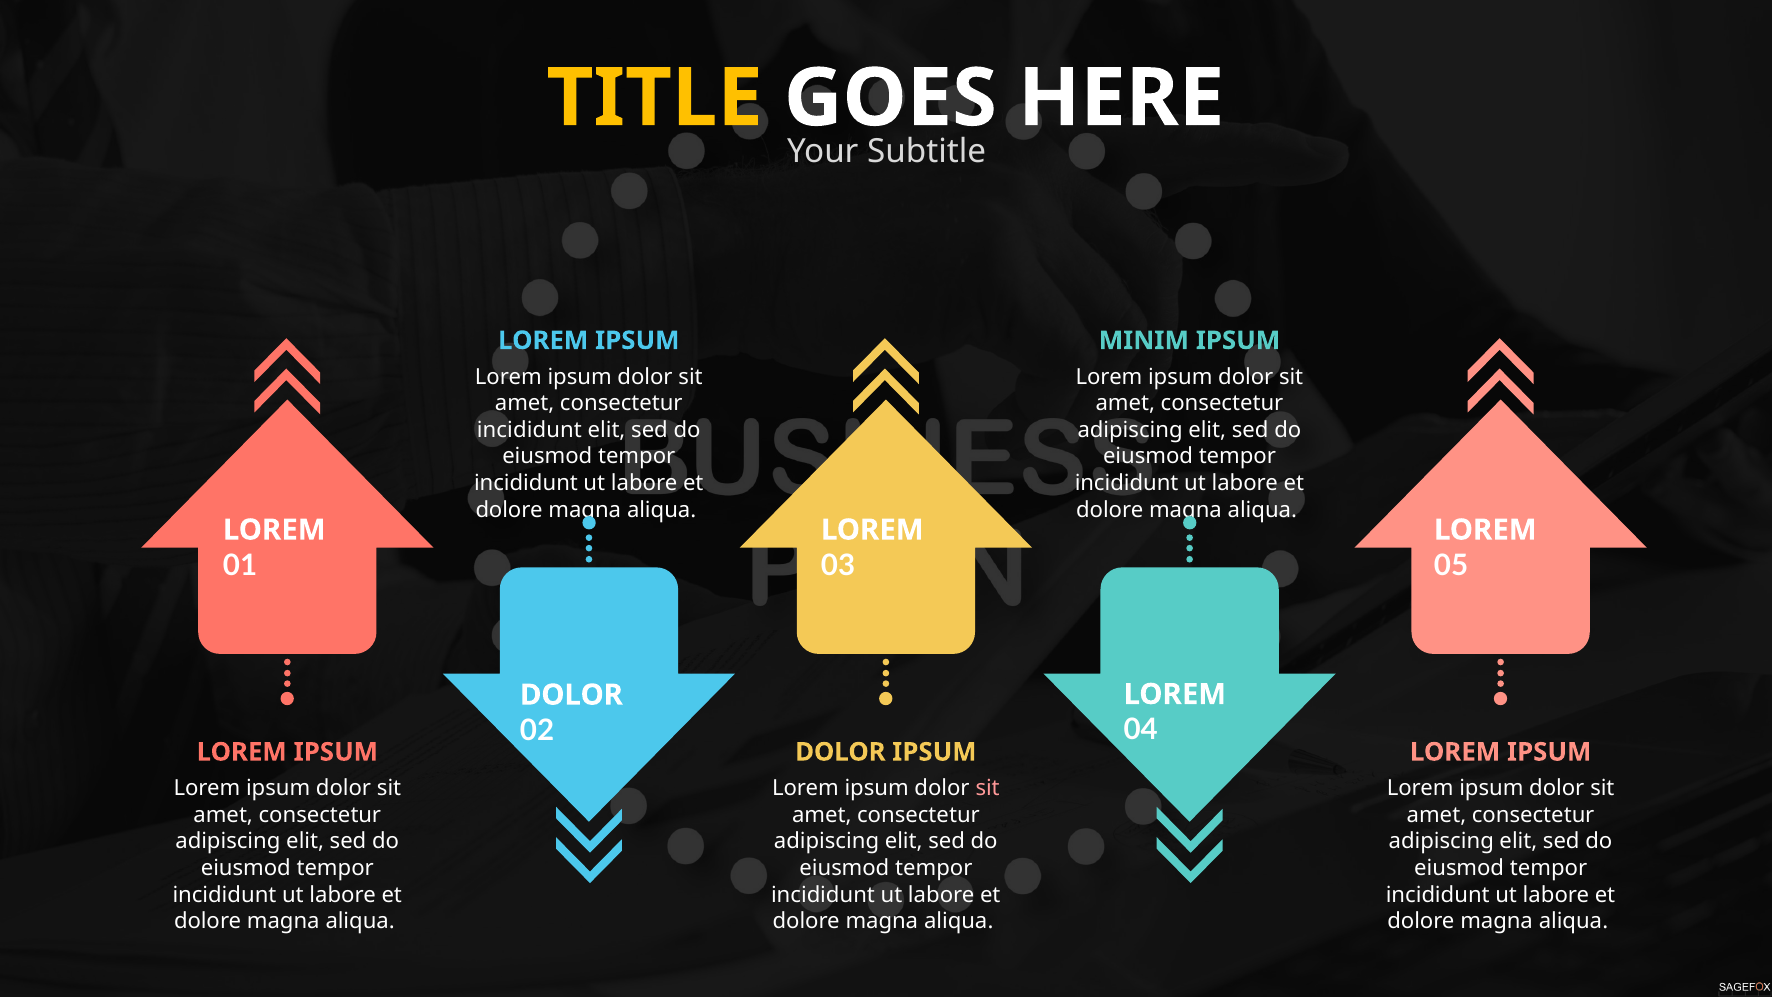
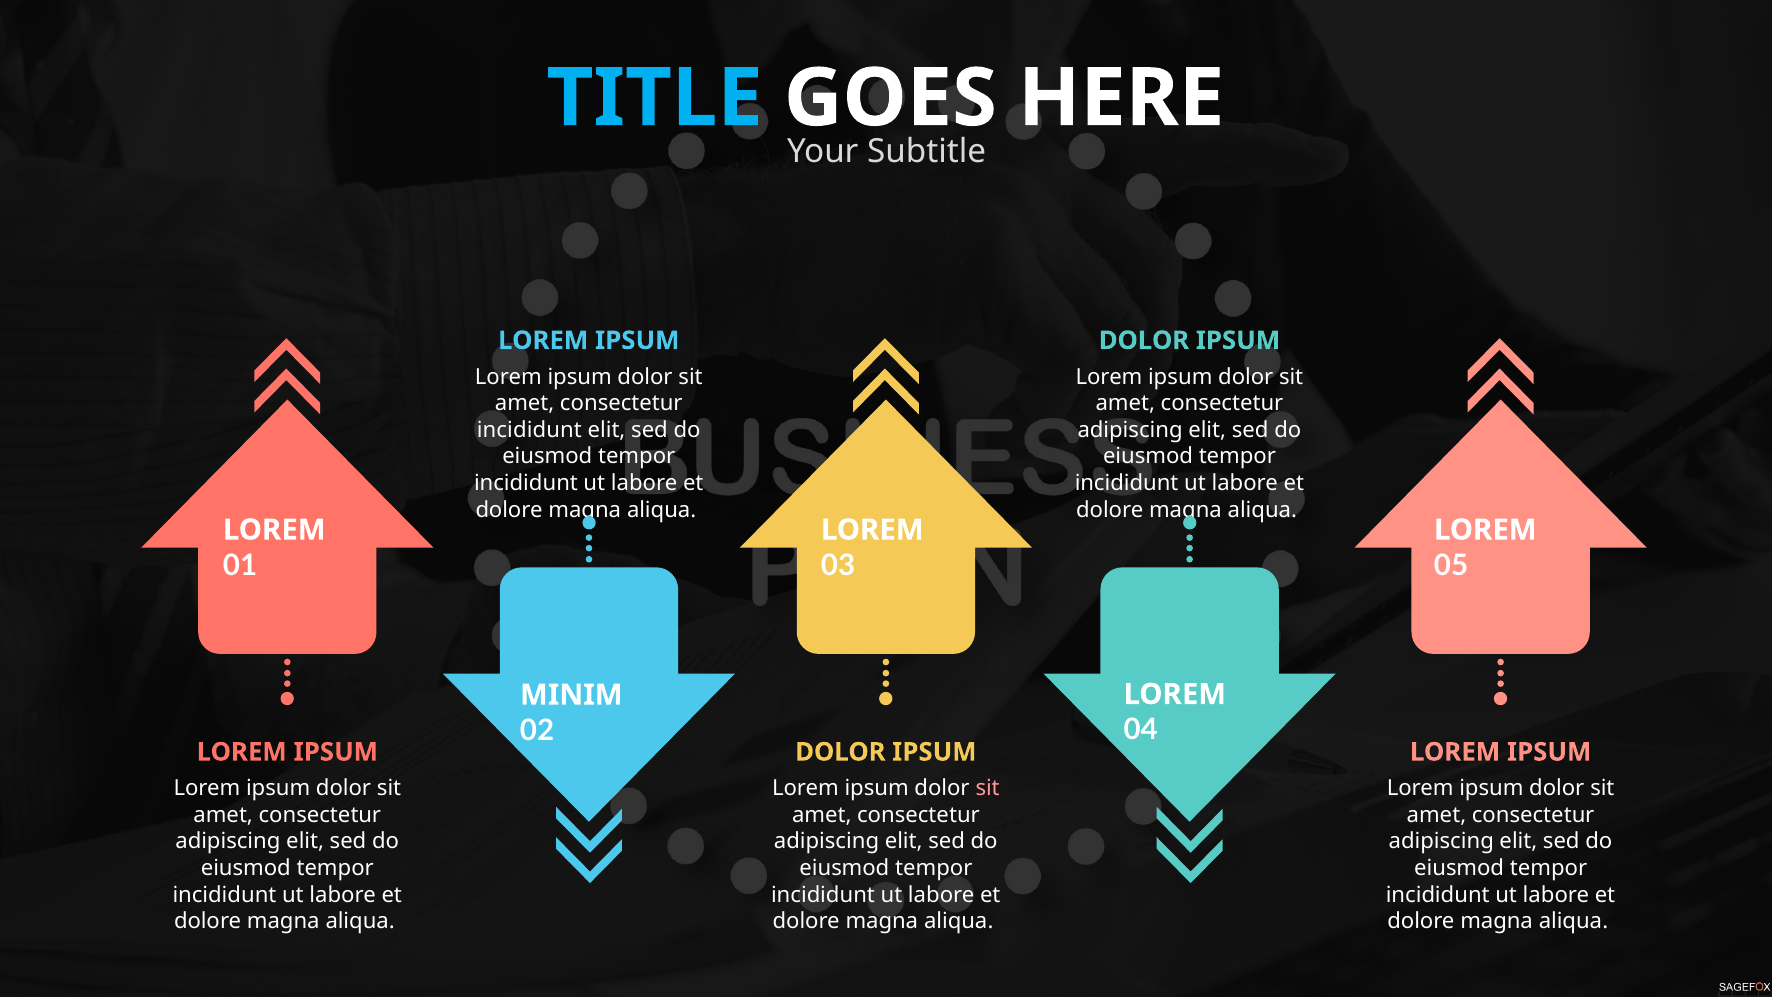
TITLE colour: yellow -> light blue (655, 98)
MINIM: MINIM -> DOLOR (1144, 340)
DOLOR: DOLOR -> MINIM (571, 695)
